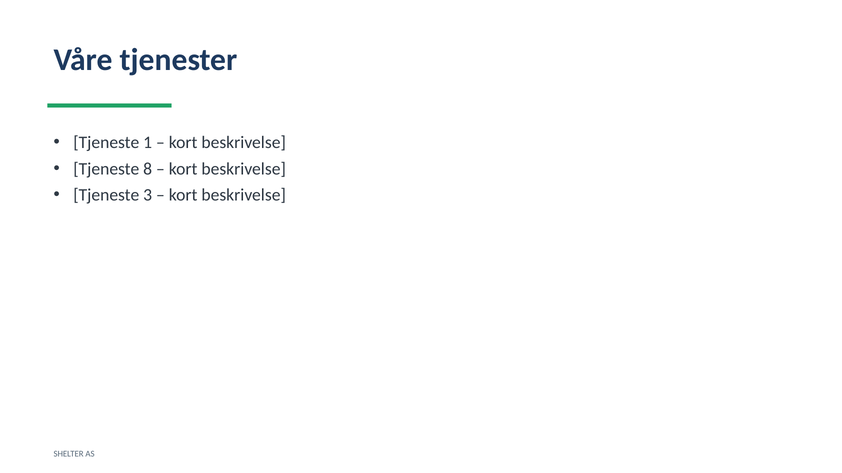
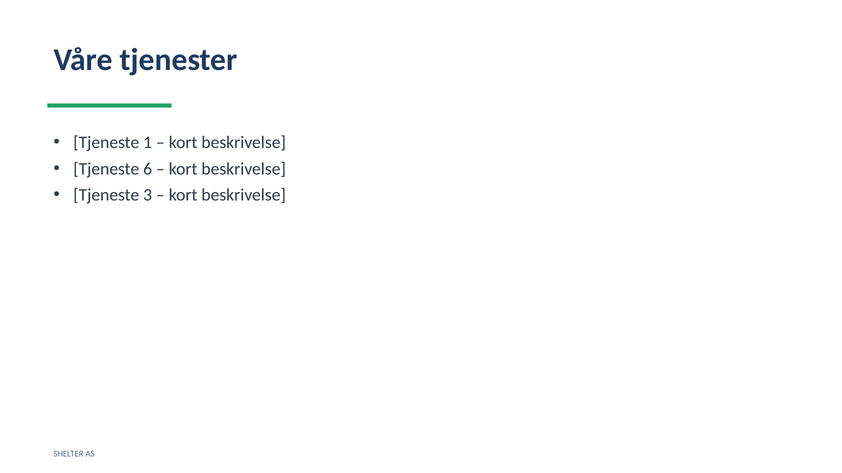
8: 8 -> 6 (148, 169)
